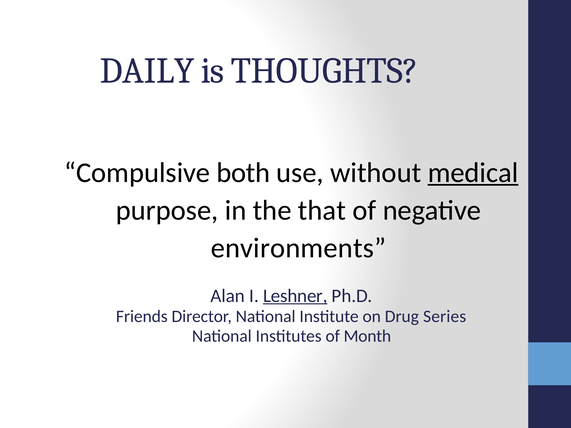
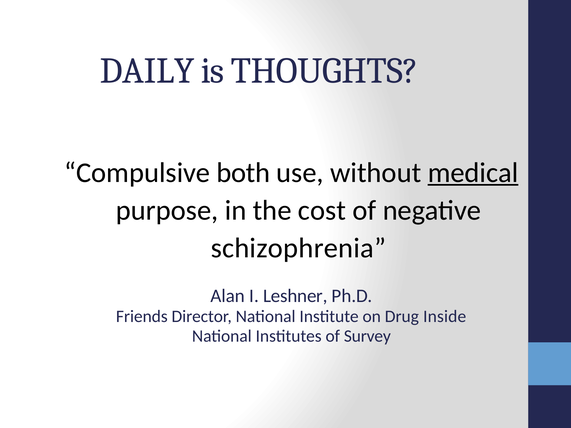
that: that -> cost (322, 210)
environments: environments -> schizophrenia (298, 248)
Leshner underline: present -> none (295, 296)
Series: Series -> Inside (445, 316)
Month: Month -> Survey (367, 336)
